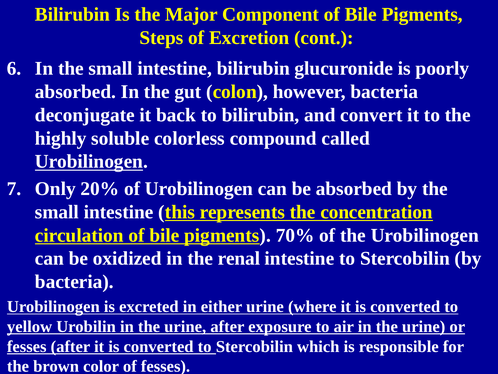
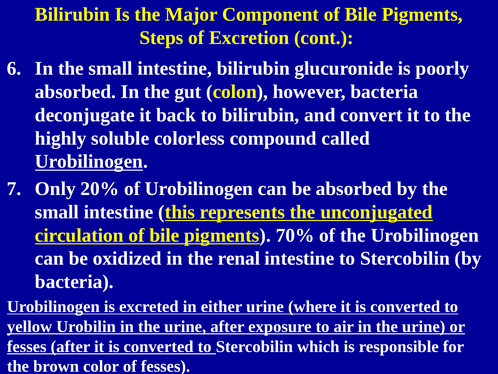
concentration: concentration -> unconjugated (377, 212)
